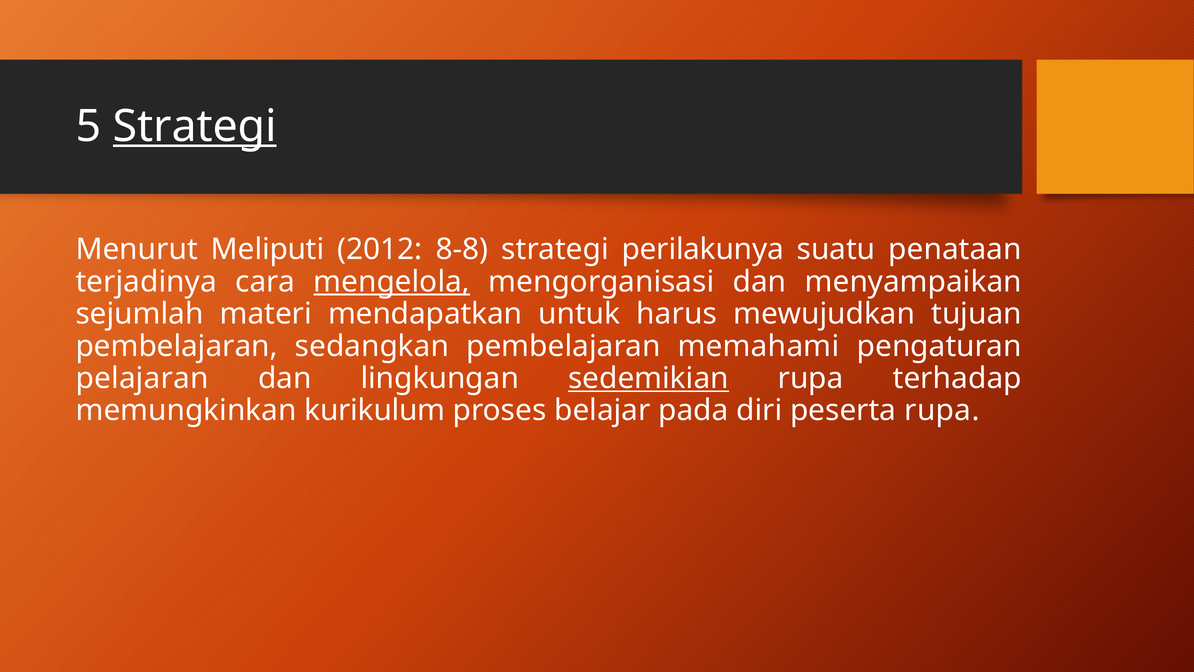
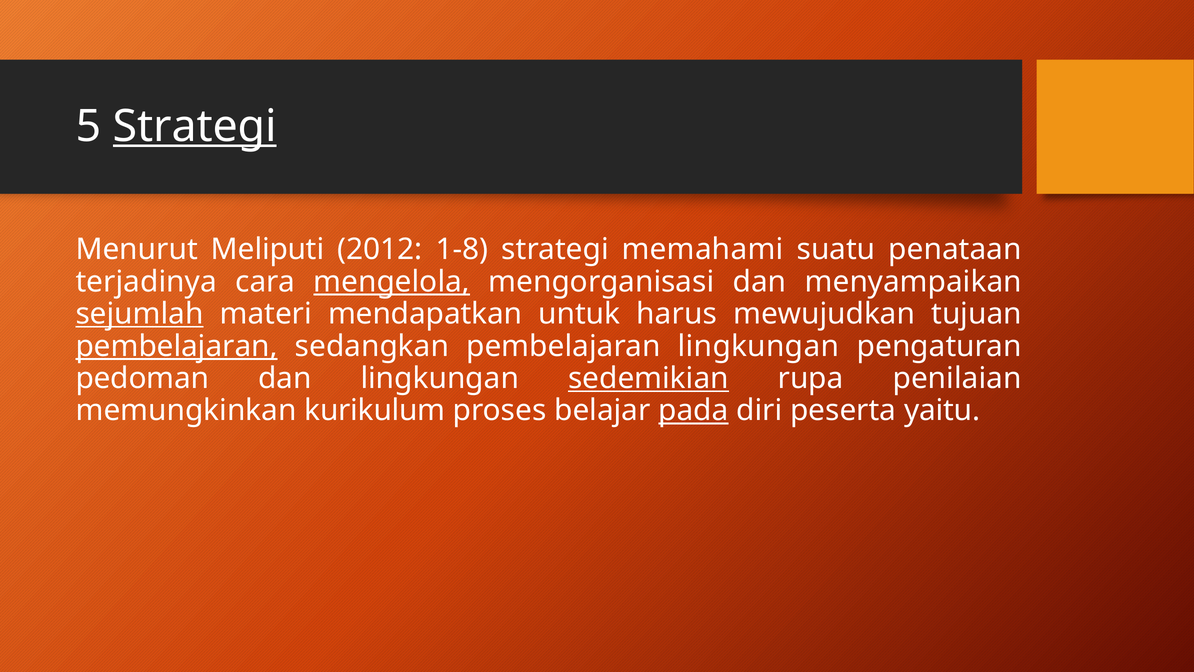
8-8: 8-8 -> 1-8 (462, 249)
perilakunya: perilakunya -> memahami (703, 249)
sejumlah underline: none -> present (140, 314)
pembelajaran underline: none -> present (177, 346)
pembelajaran memahami: memahami -> lingkungan (758, 346)
pelajaran: pelajaran -> pedoman (142, 378)
terhadap: terhadap -> penilaian (957, 378)
pada underline: none -> present (693, 410)
peserta rupa: rupa -> yaitu (942, 410)
